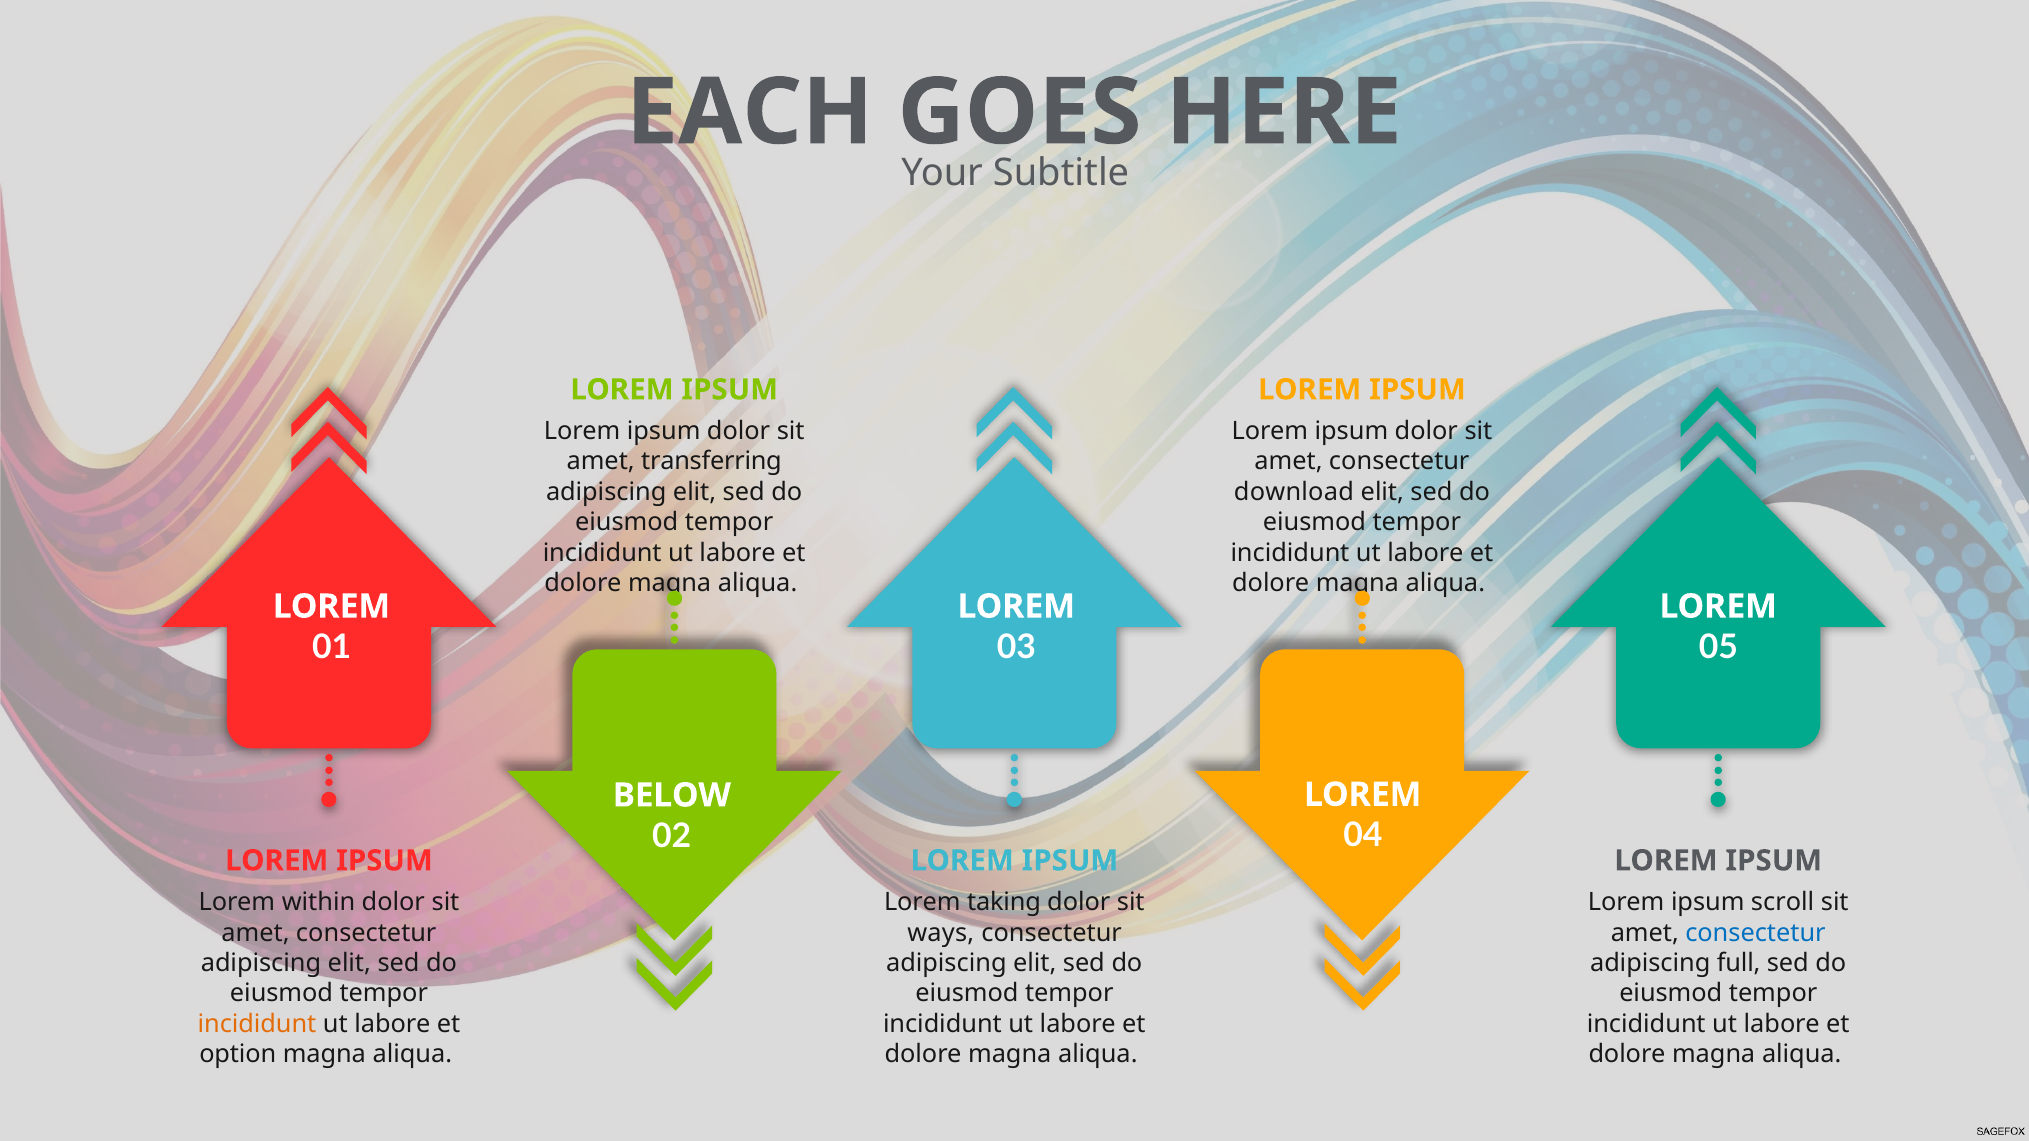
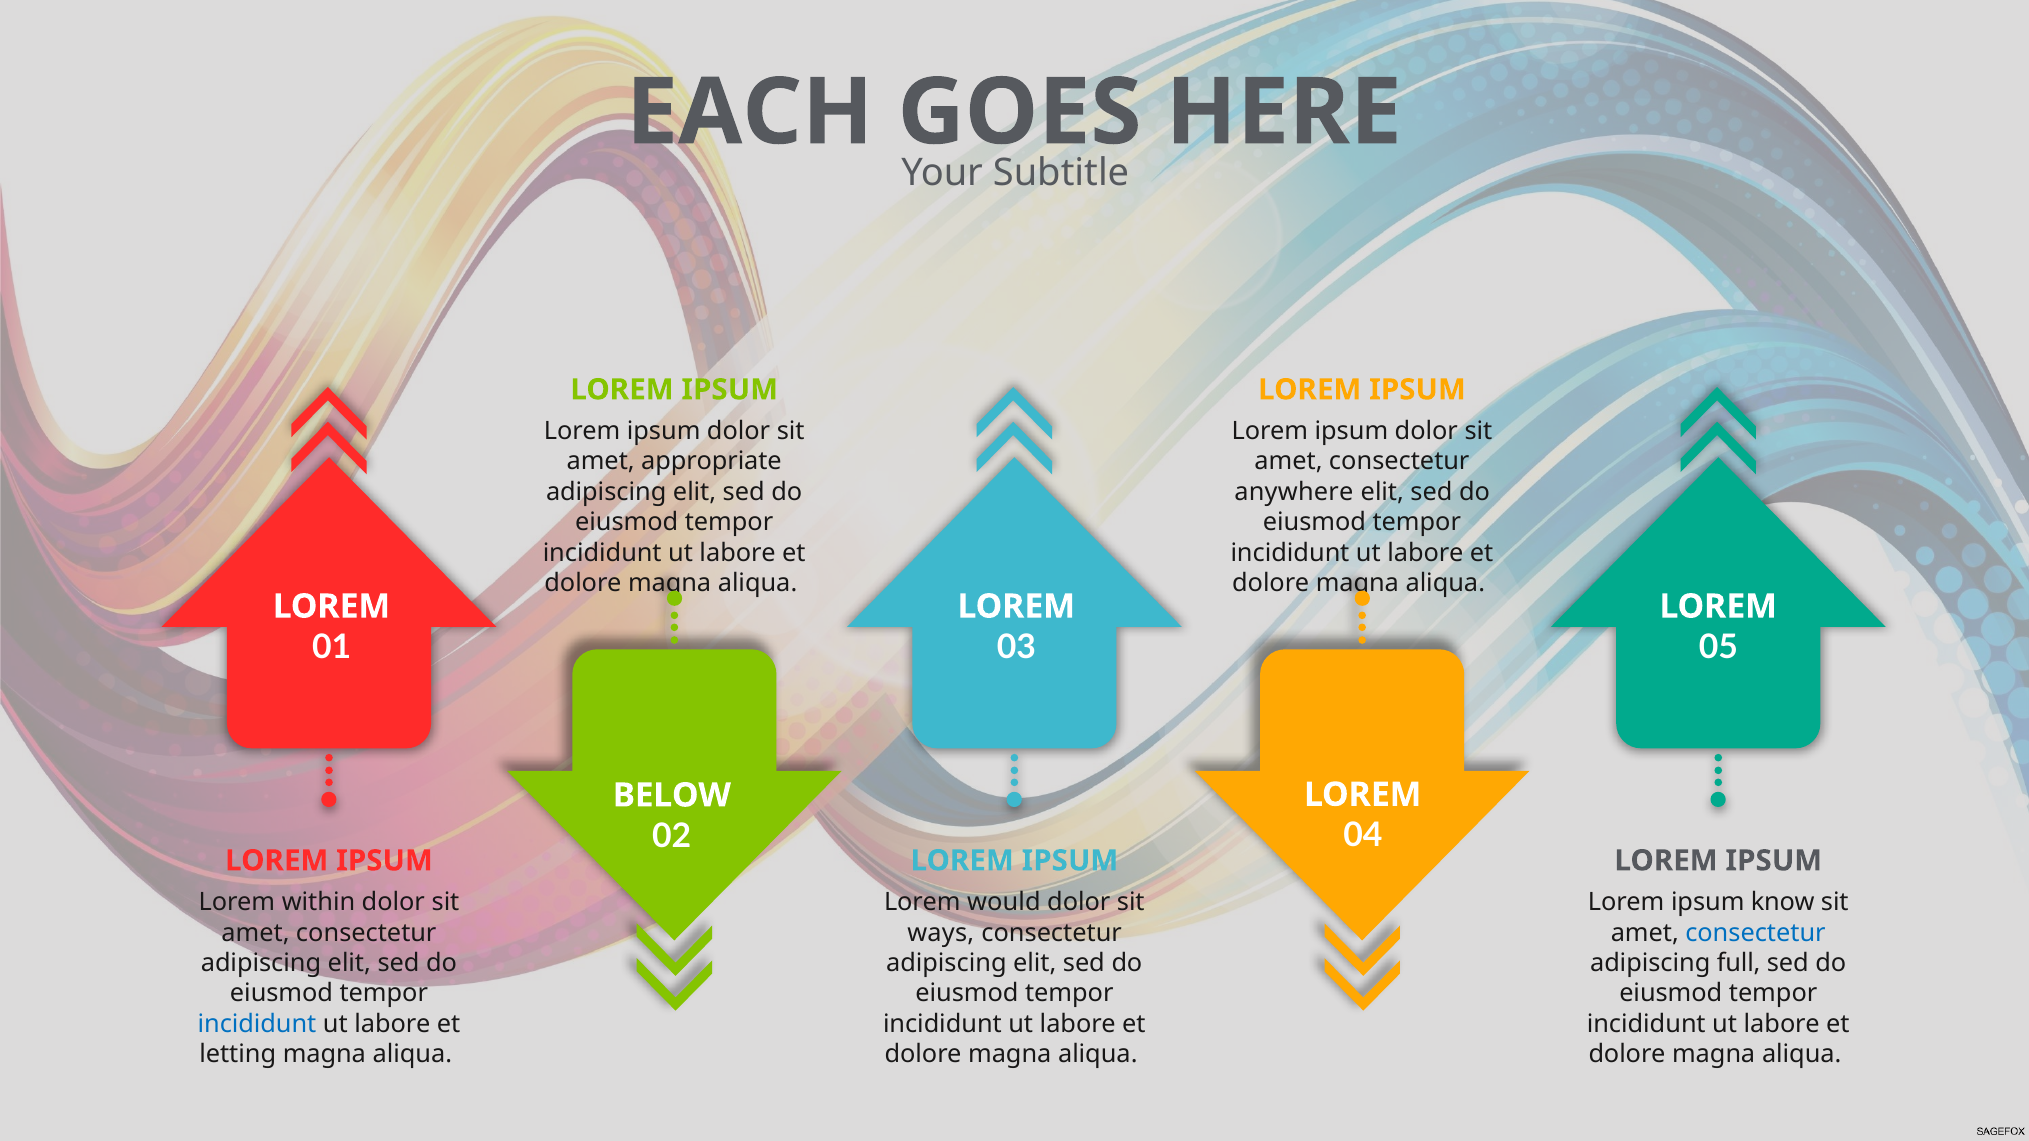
transferring: transferring -> appropriate (711, 462)
download: download -> anywhere (1294, 492)
taking: taking -> would (1004, 902)
scroll: scroll -> know (1783, 902)
incididunt colour: orange -> blue (257, 1024)
option: option -> letting (238, 1055)
